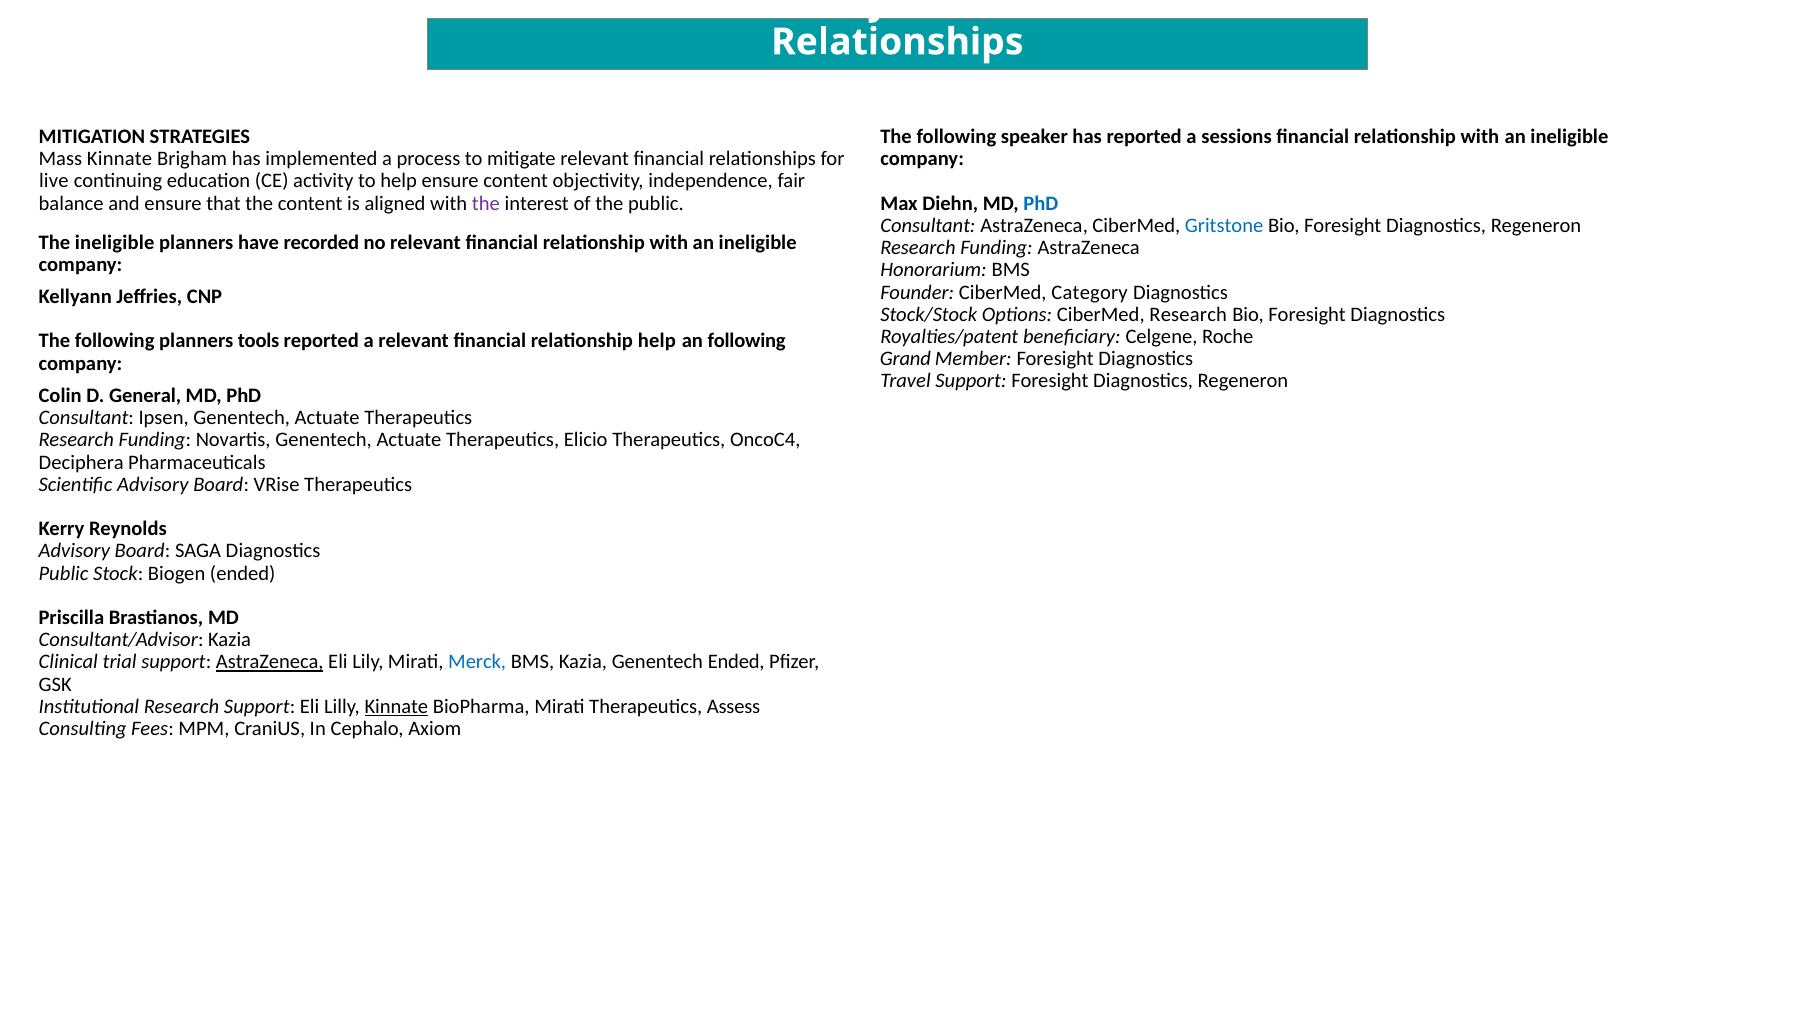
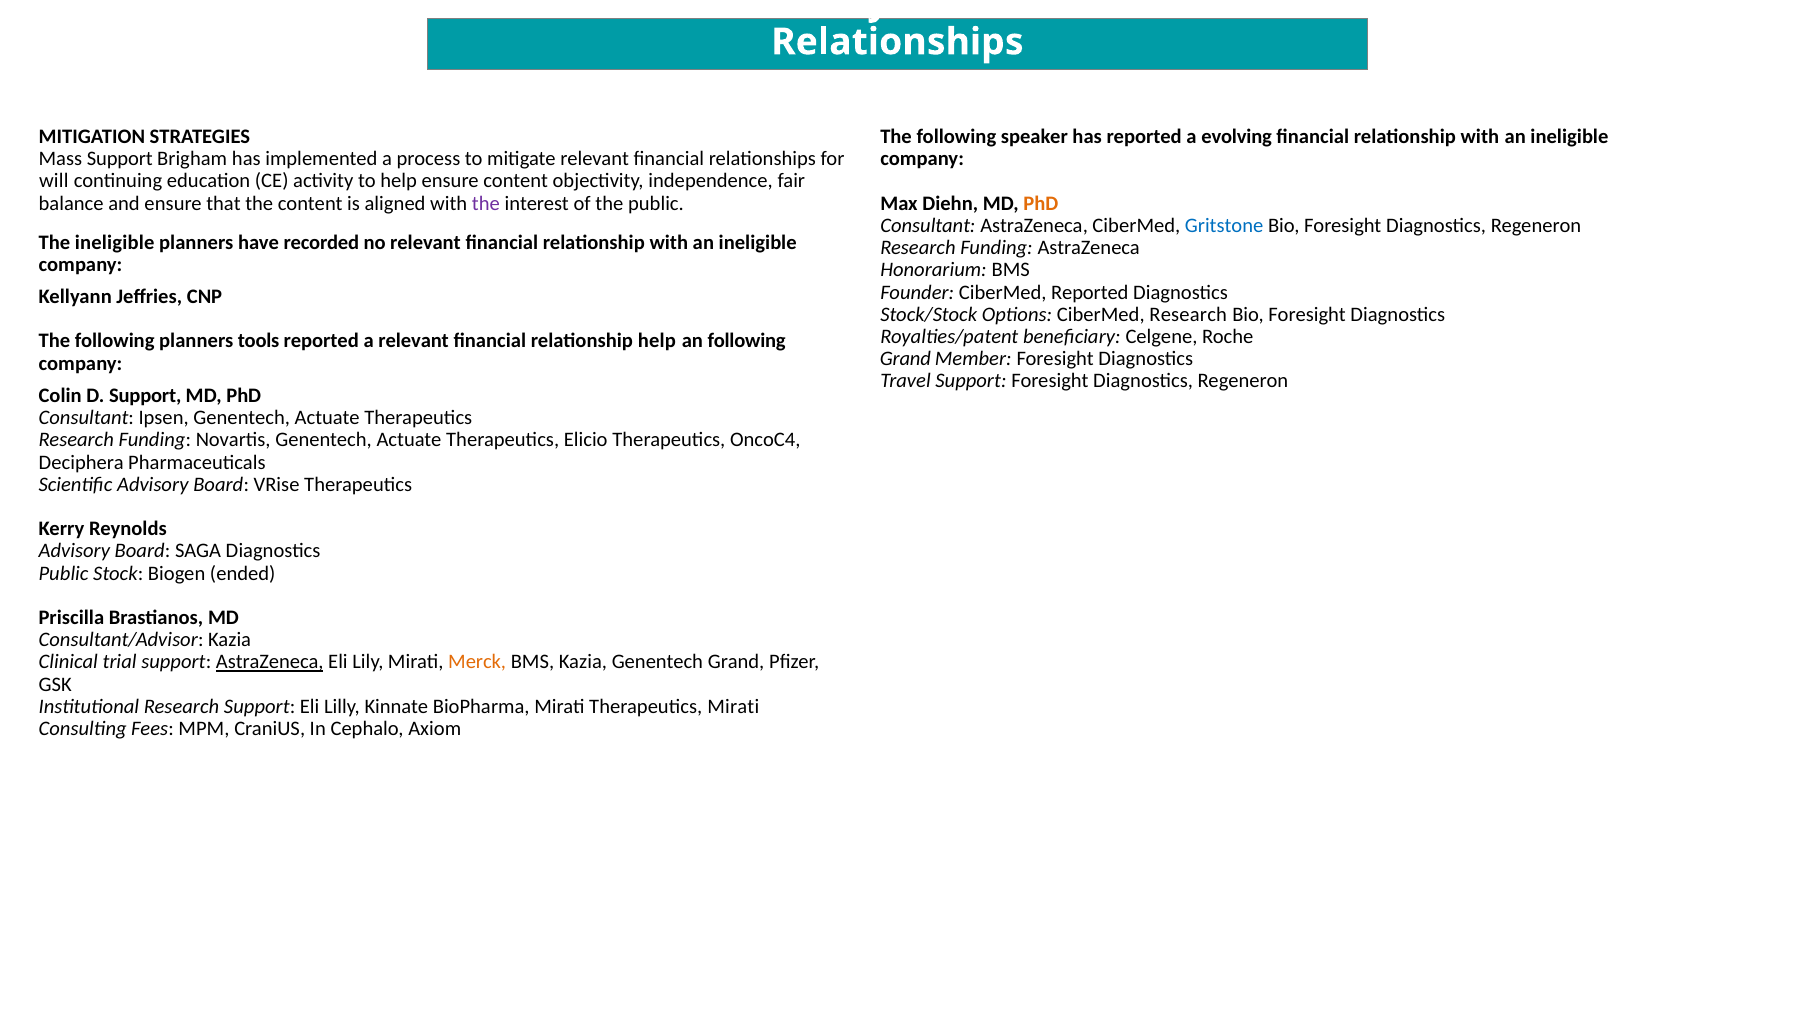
sessions: sessions -> evolving (1237, 137)
Mass Kinnate: Kinnate -> Support (120, 159)
live: live -> will (54, 181)
PhD colour: blue -> orange (1041, 203)
CiberMed Category: Category -> Reported (1090, 292)
D General: General -> Support (145, 395)
Merck colour: blue -> orange (477, 662)
Genentech Ended: Ended -> Grand (736, 662)
Kinnate underline: present -> none (396, 706)
Therapeutics Assess: Assess -> Mirati (733, 706)
